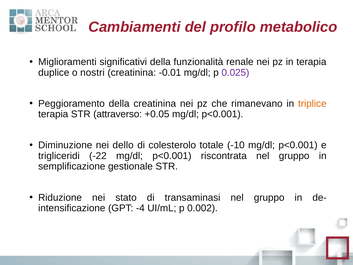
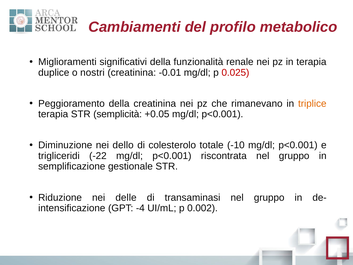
0.025 colour: purple -> red (235, 72)
attraverso: attraverso -> semplicità (118, 114)
stato: stato -> delle (126, 197)
